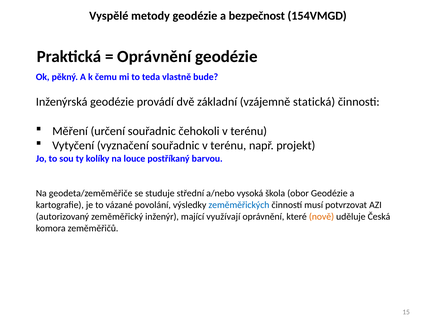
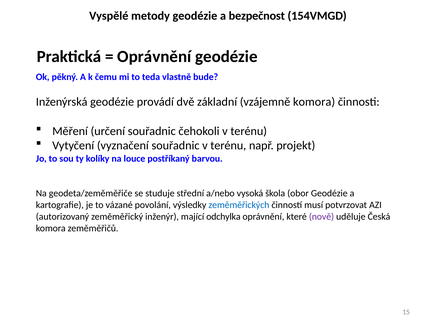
vzájemně statická: statická -> komora (314, 102)
využívají: využívají -> odchylka (223, 217)
nově colour: orange -> purple (321, 217)
